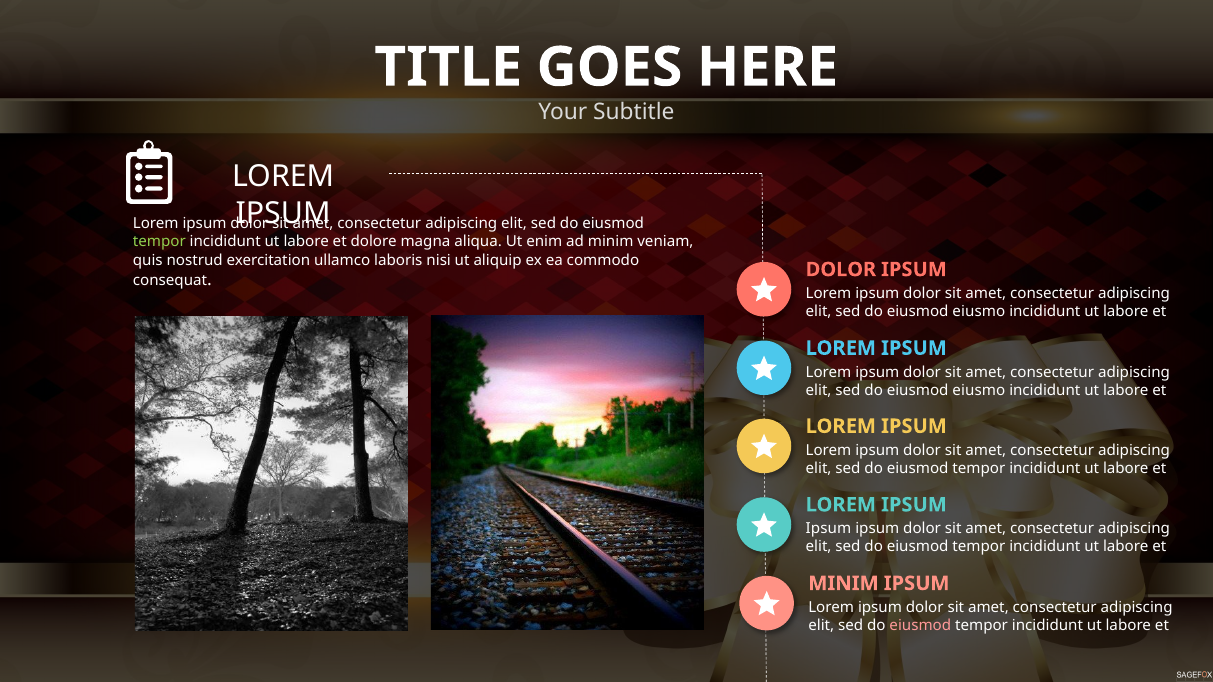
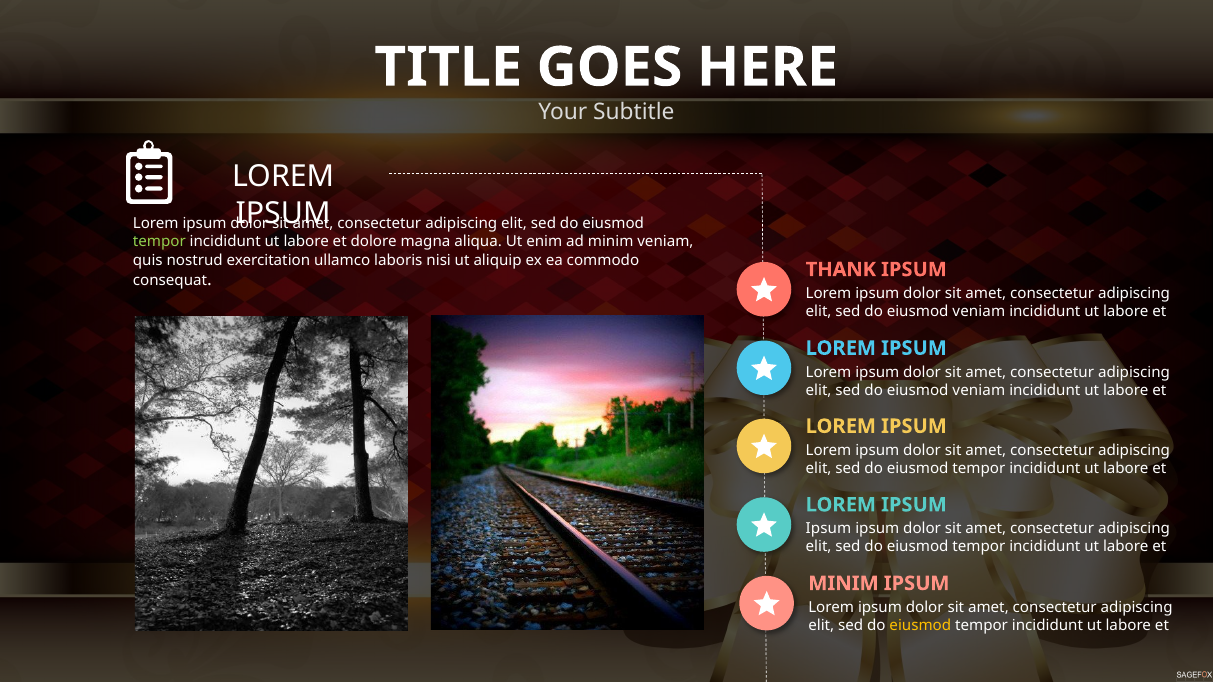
DOLOR: DOLOR -> THANK (841, 270)
eiusmo: eiusmo -> veniam (979, 312)
eiusmo: eiusmo -> veniam (979, 390)
eiusmod colour: pink -> yellow (920, 626)
